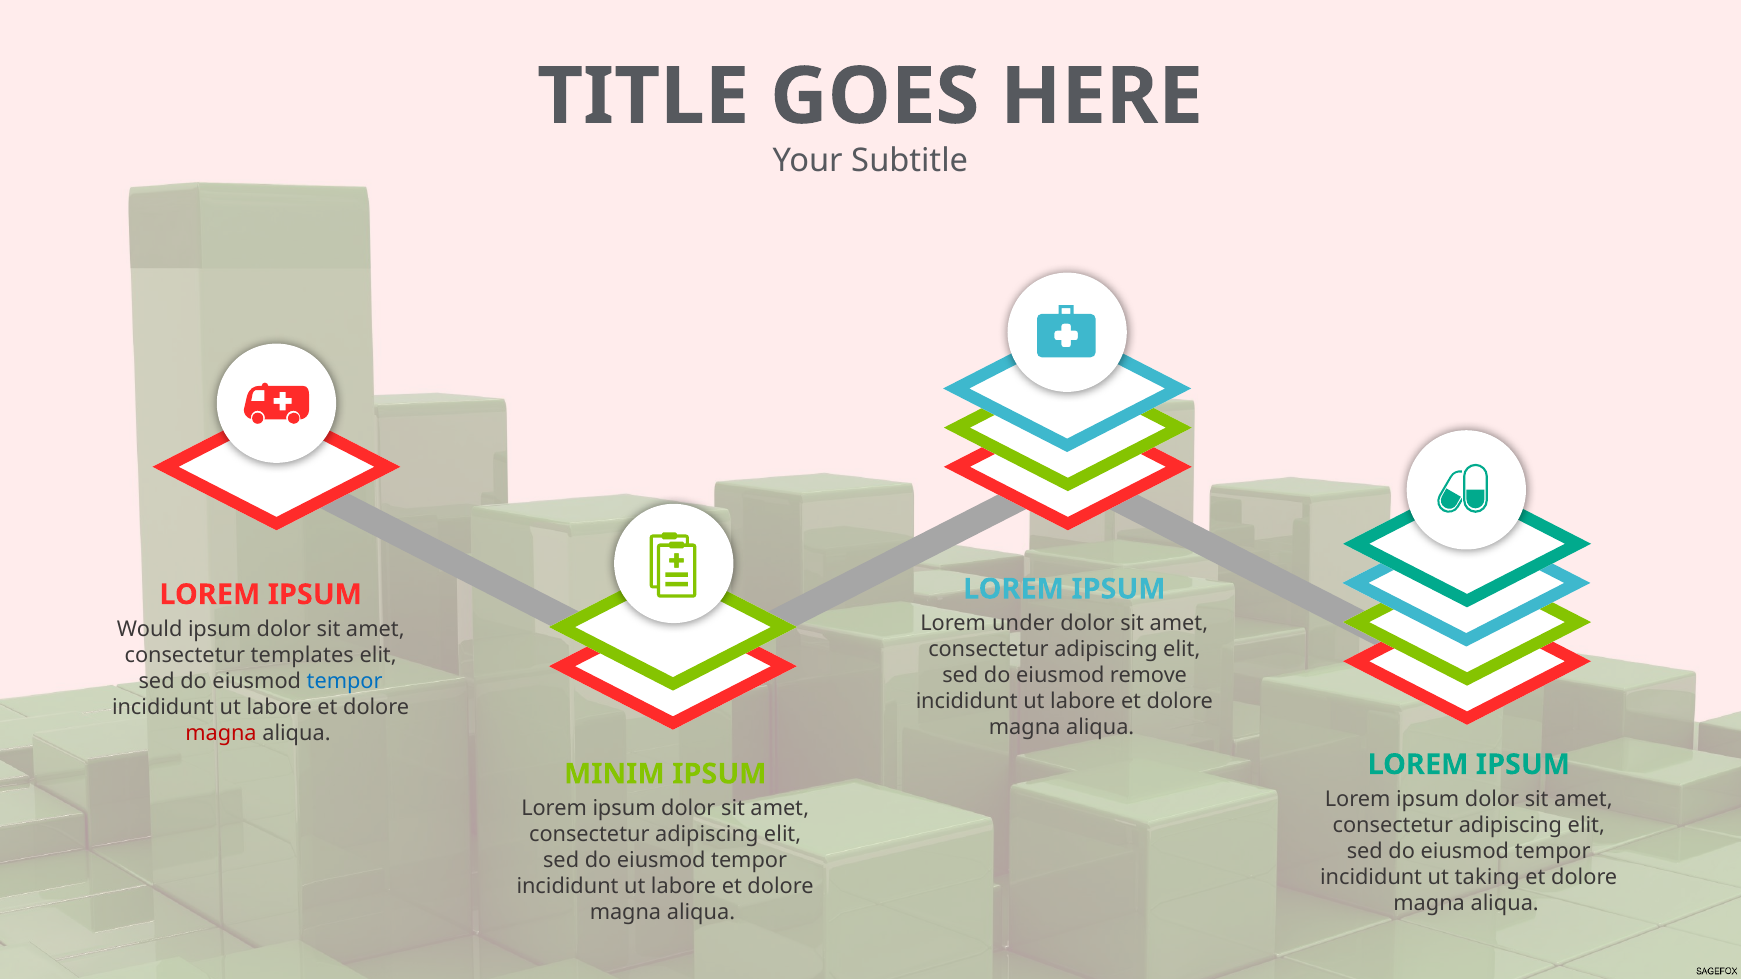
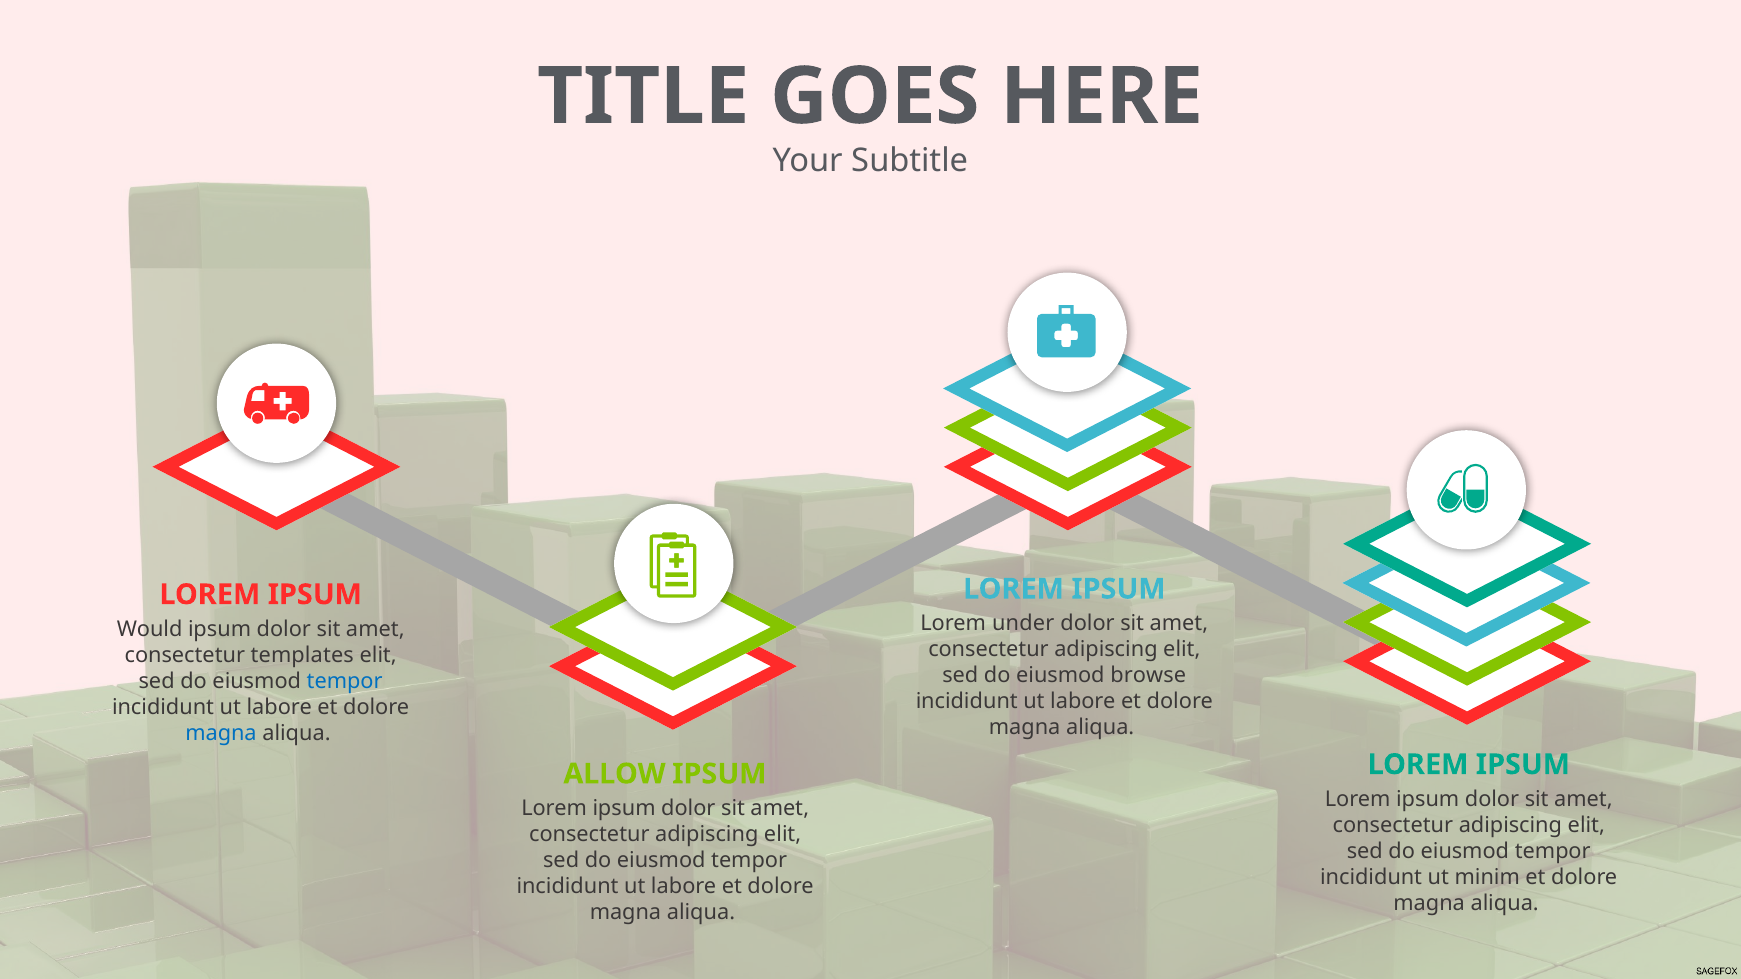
remove: remove -> browse (1148, 676)
magna colour: red -> blue (221, 734)
MINIM: MINIM -> ALLOW (614, 774)
taking: taking -> minim (1487, 877)
